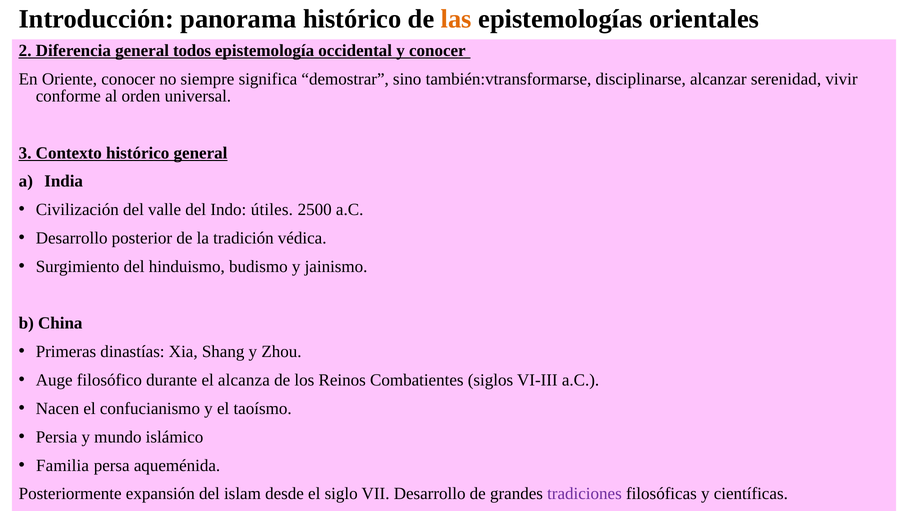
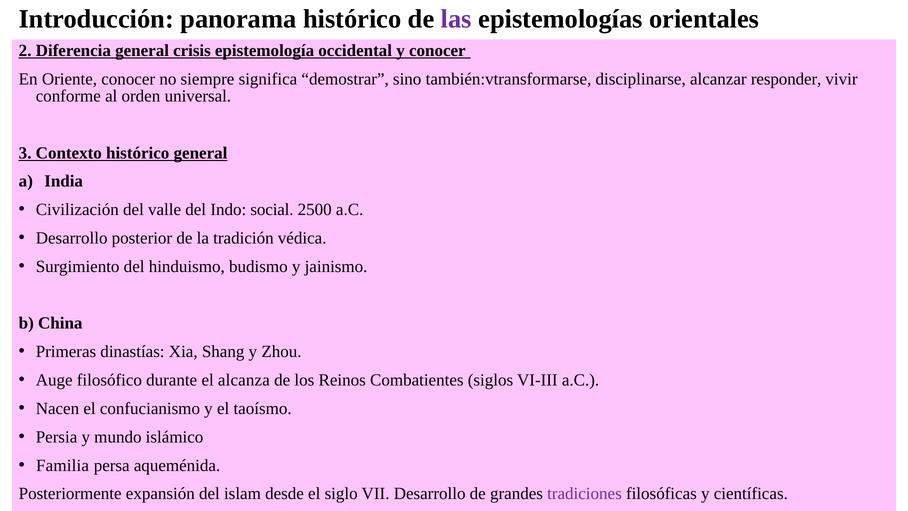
las colour: orange -> purple (456, 19)
todos: todos -> crisis (192, 51)
serenidad: serenidad -> responder (786, 79)
útiles: útiles -> social (272, 210)
